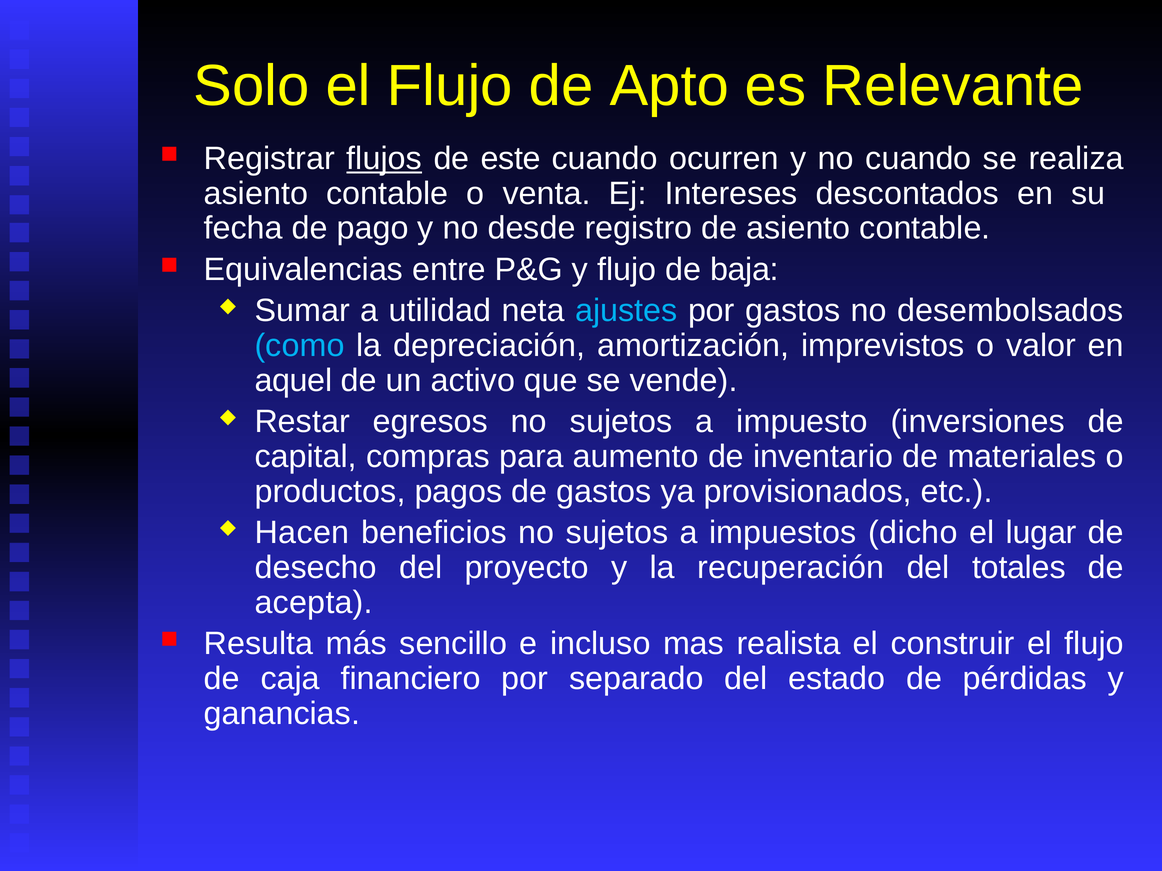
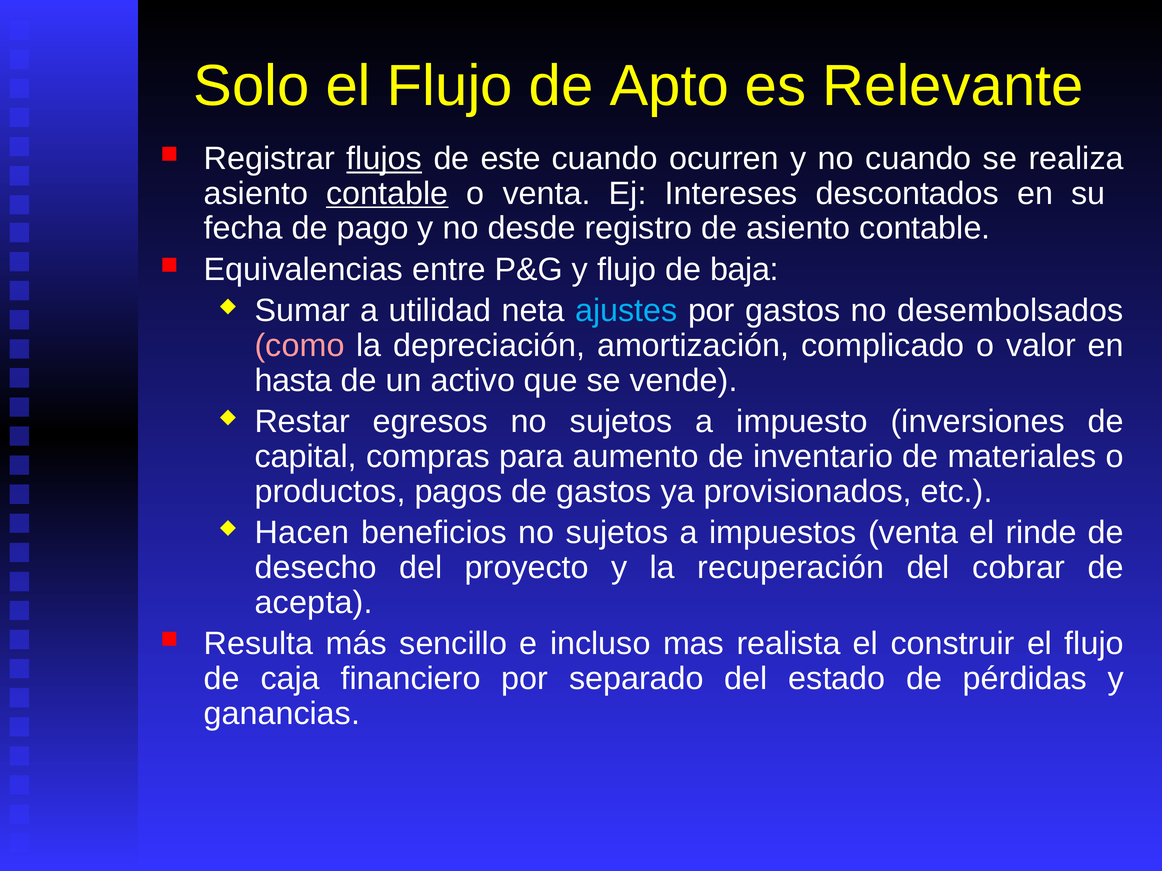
contable underline: none -> present (387, 193)
como colour: light blue -> pink (300, 346)
imprevistos: imprevistos -> complicado (883, 346)
aquel: aquel -> hasta (293, 381)
impuestos dicho: dicho -> venta (913, 533)
lugar: lugar -> rinde (1041, 533)
totales: totales -> cobrar (1019, 568)
